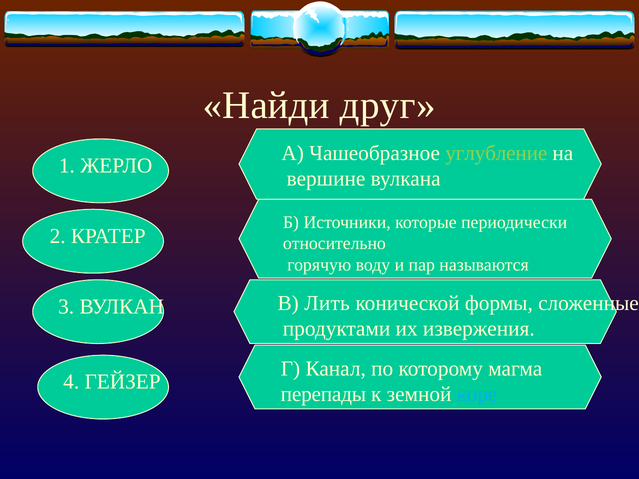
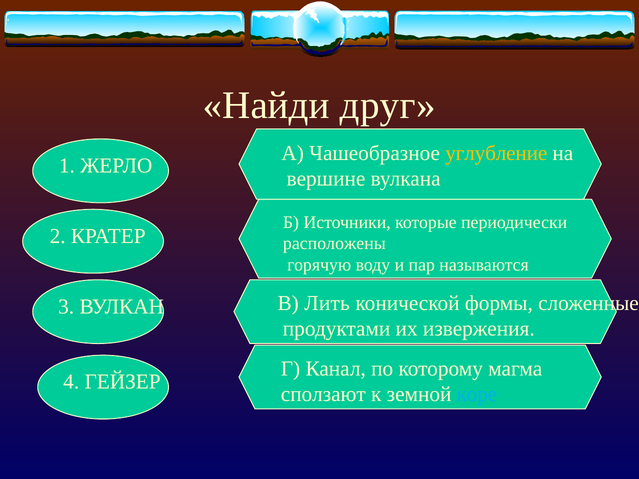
углубление colour: light green -> yellow (496, 153)
относительно: относительно -> расположены (334, 244)
перепады: перепады -> сползают (323, 395)
